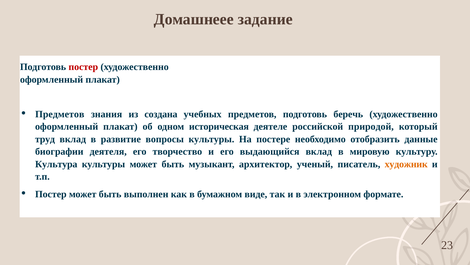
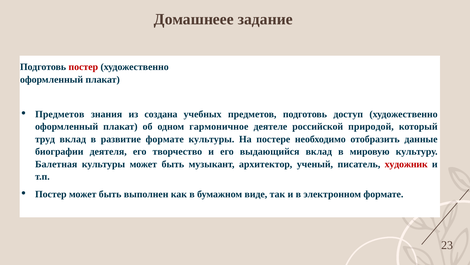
беречь: беречь -> доступ (348, 114)
историческая: историческая -> гармоничное (219, 126)
развитие вопросы: вопросы -> формате (165, 139)
Культура: Культура -> Балетная (56, 164)
художник colour: orange -> red (406, 164)
